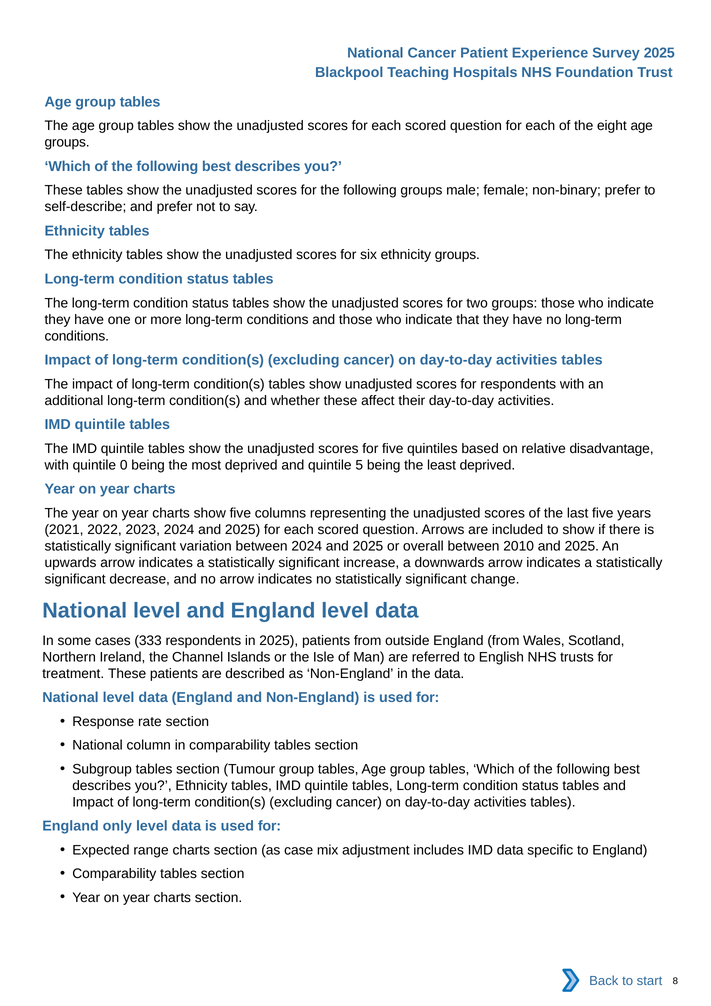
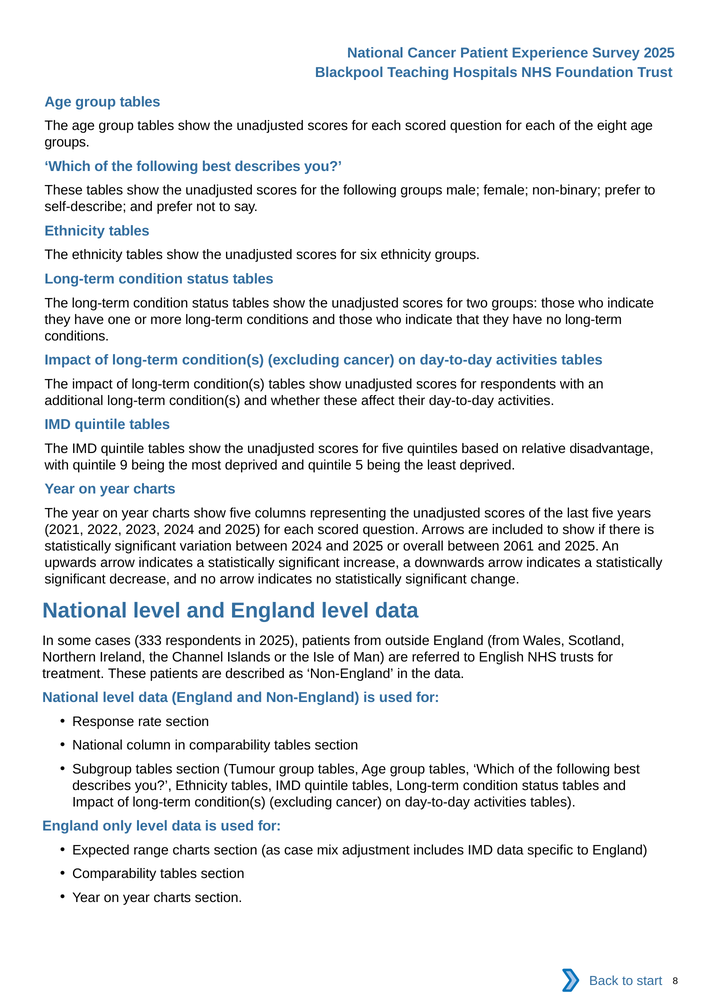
0: 0 -> 9 (124, 465)
2010: 2010 -> 2061 (519, 546)
